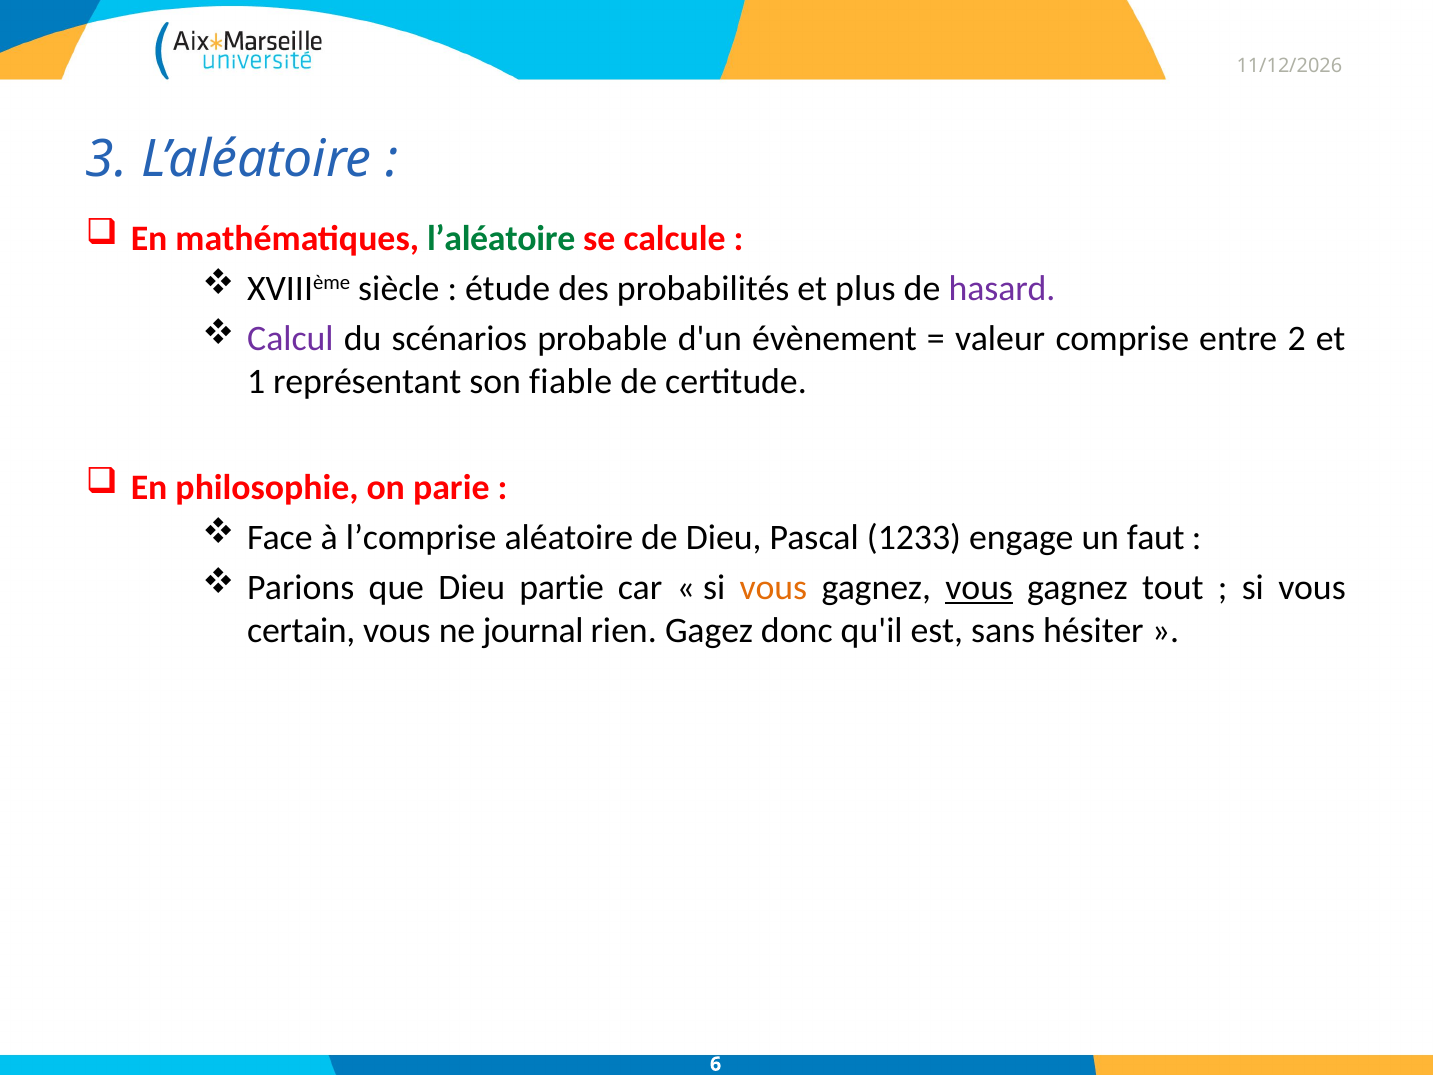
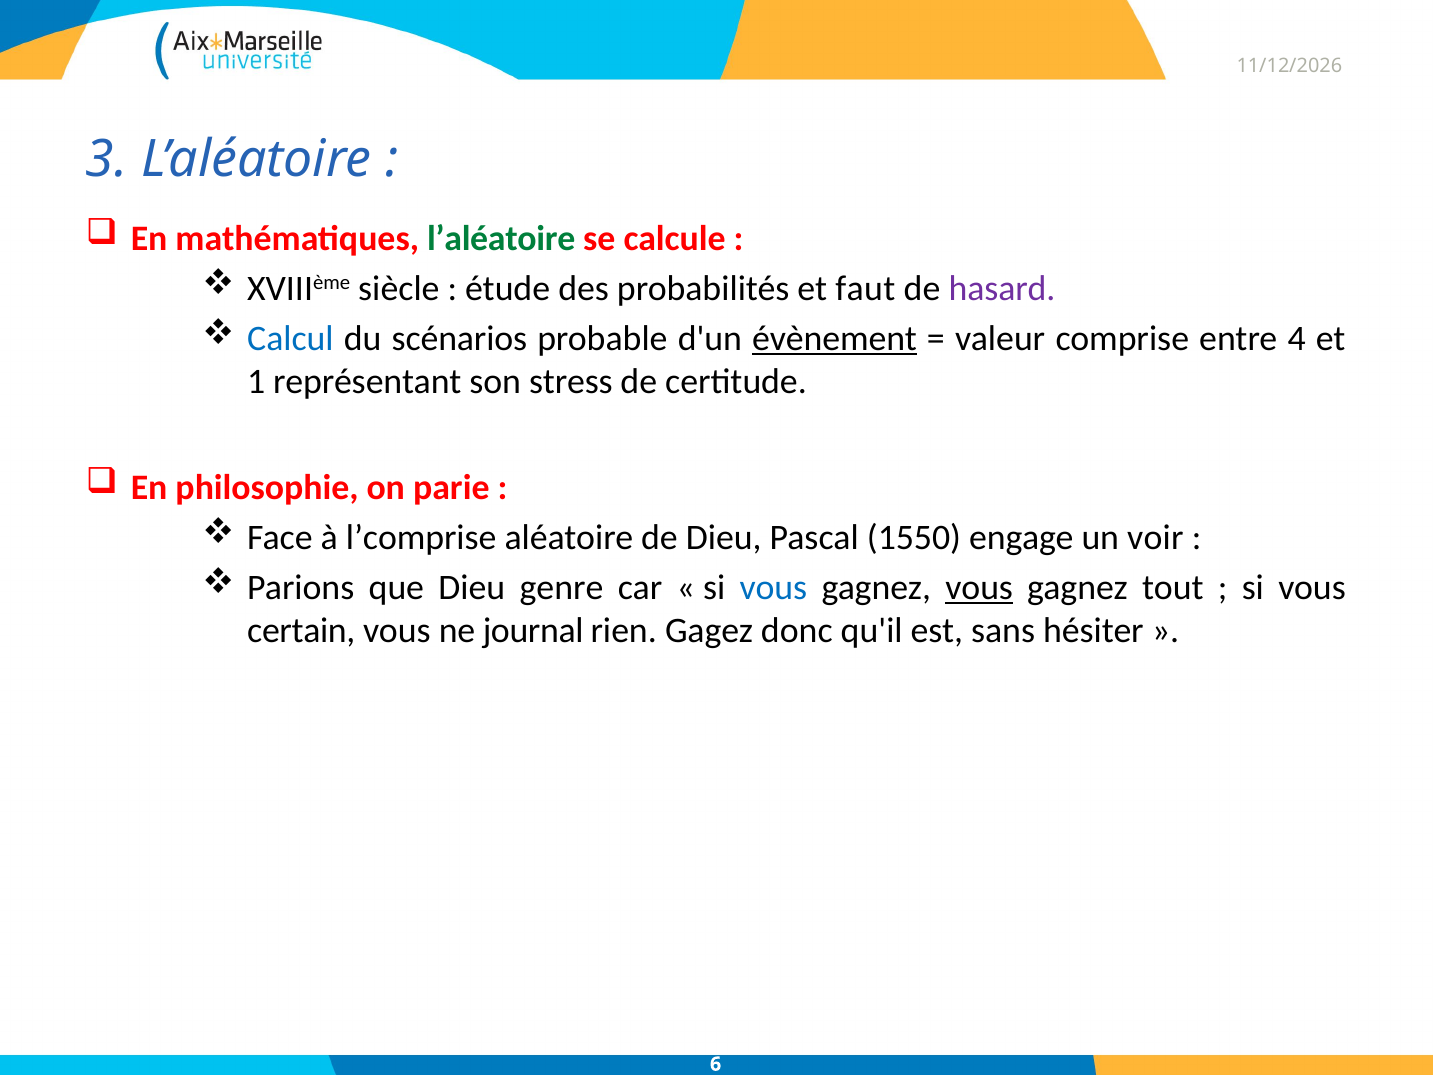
plus: plus -> faut (865, 288)
Calcul colour: purple -> blue (290, 339)
évènement underline: none -> present (835, 339)
2: 2 -> 4 (1297, 339)
fiable: fiable -> stress (571, 382)
1233: 1233 -> 1550 (914, 538)
faut: faut -> voir (1155, 538)
partie: partie -> genre (562, 588)
vous colour: orange -> blue (773, 588)
